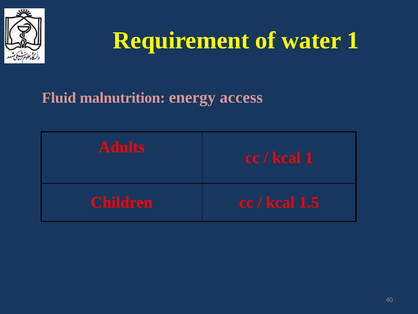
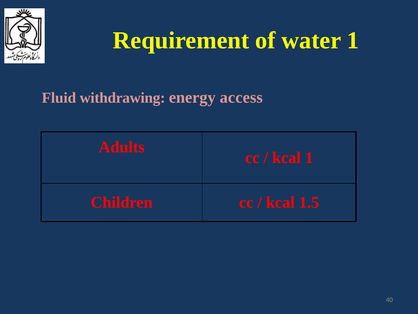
malnutrition: malnutrition -> withdrawing (122, 98)
